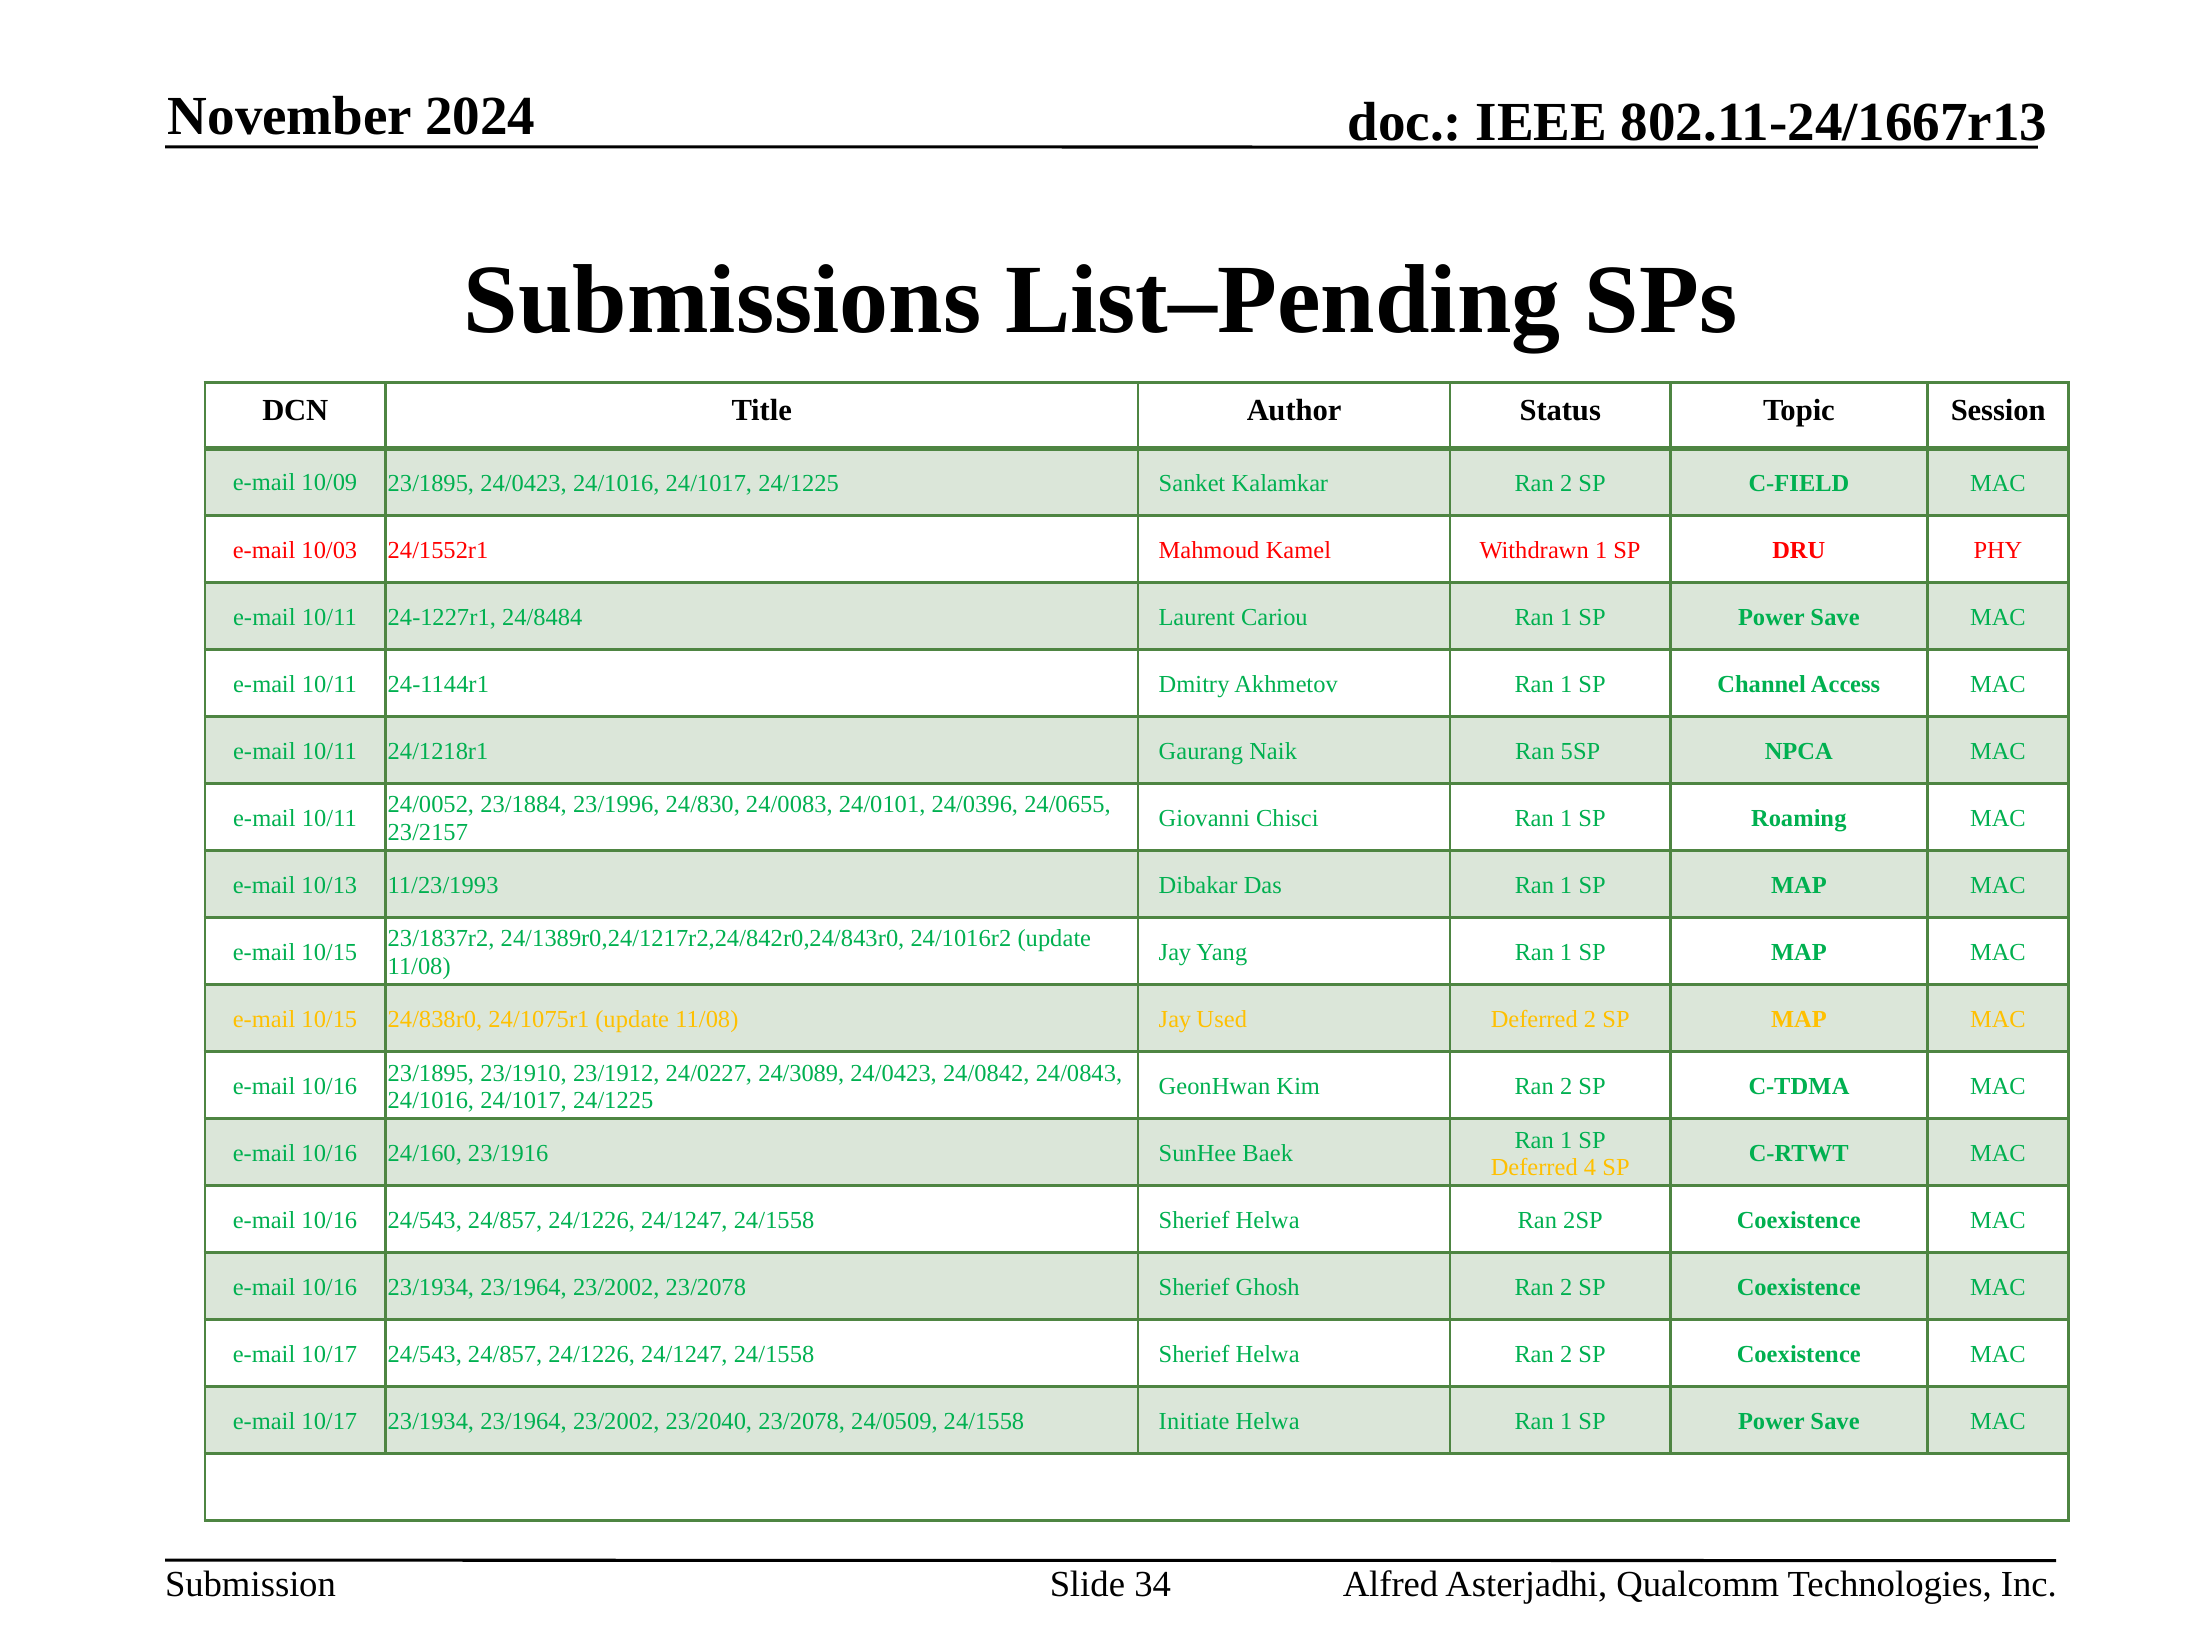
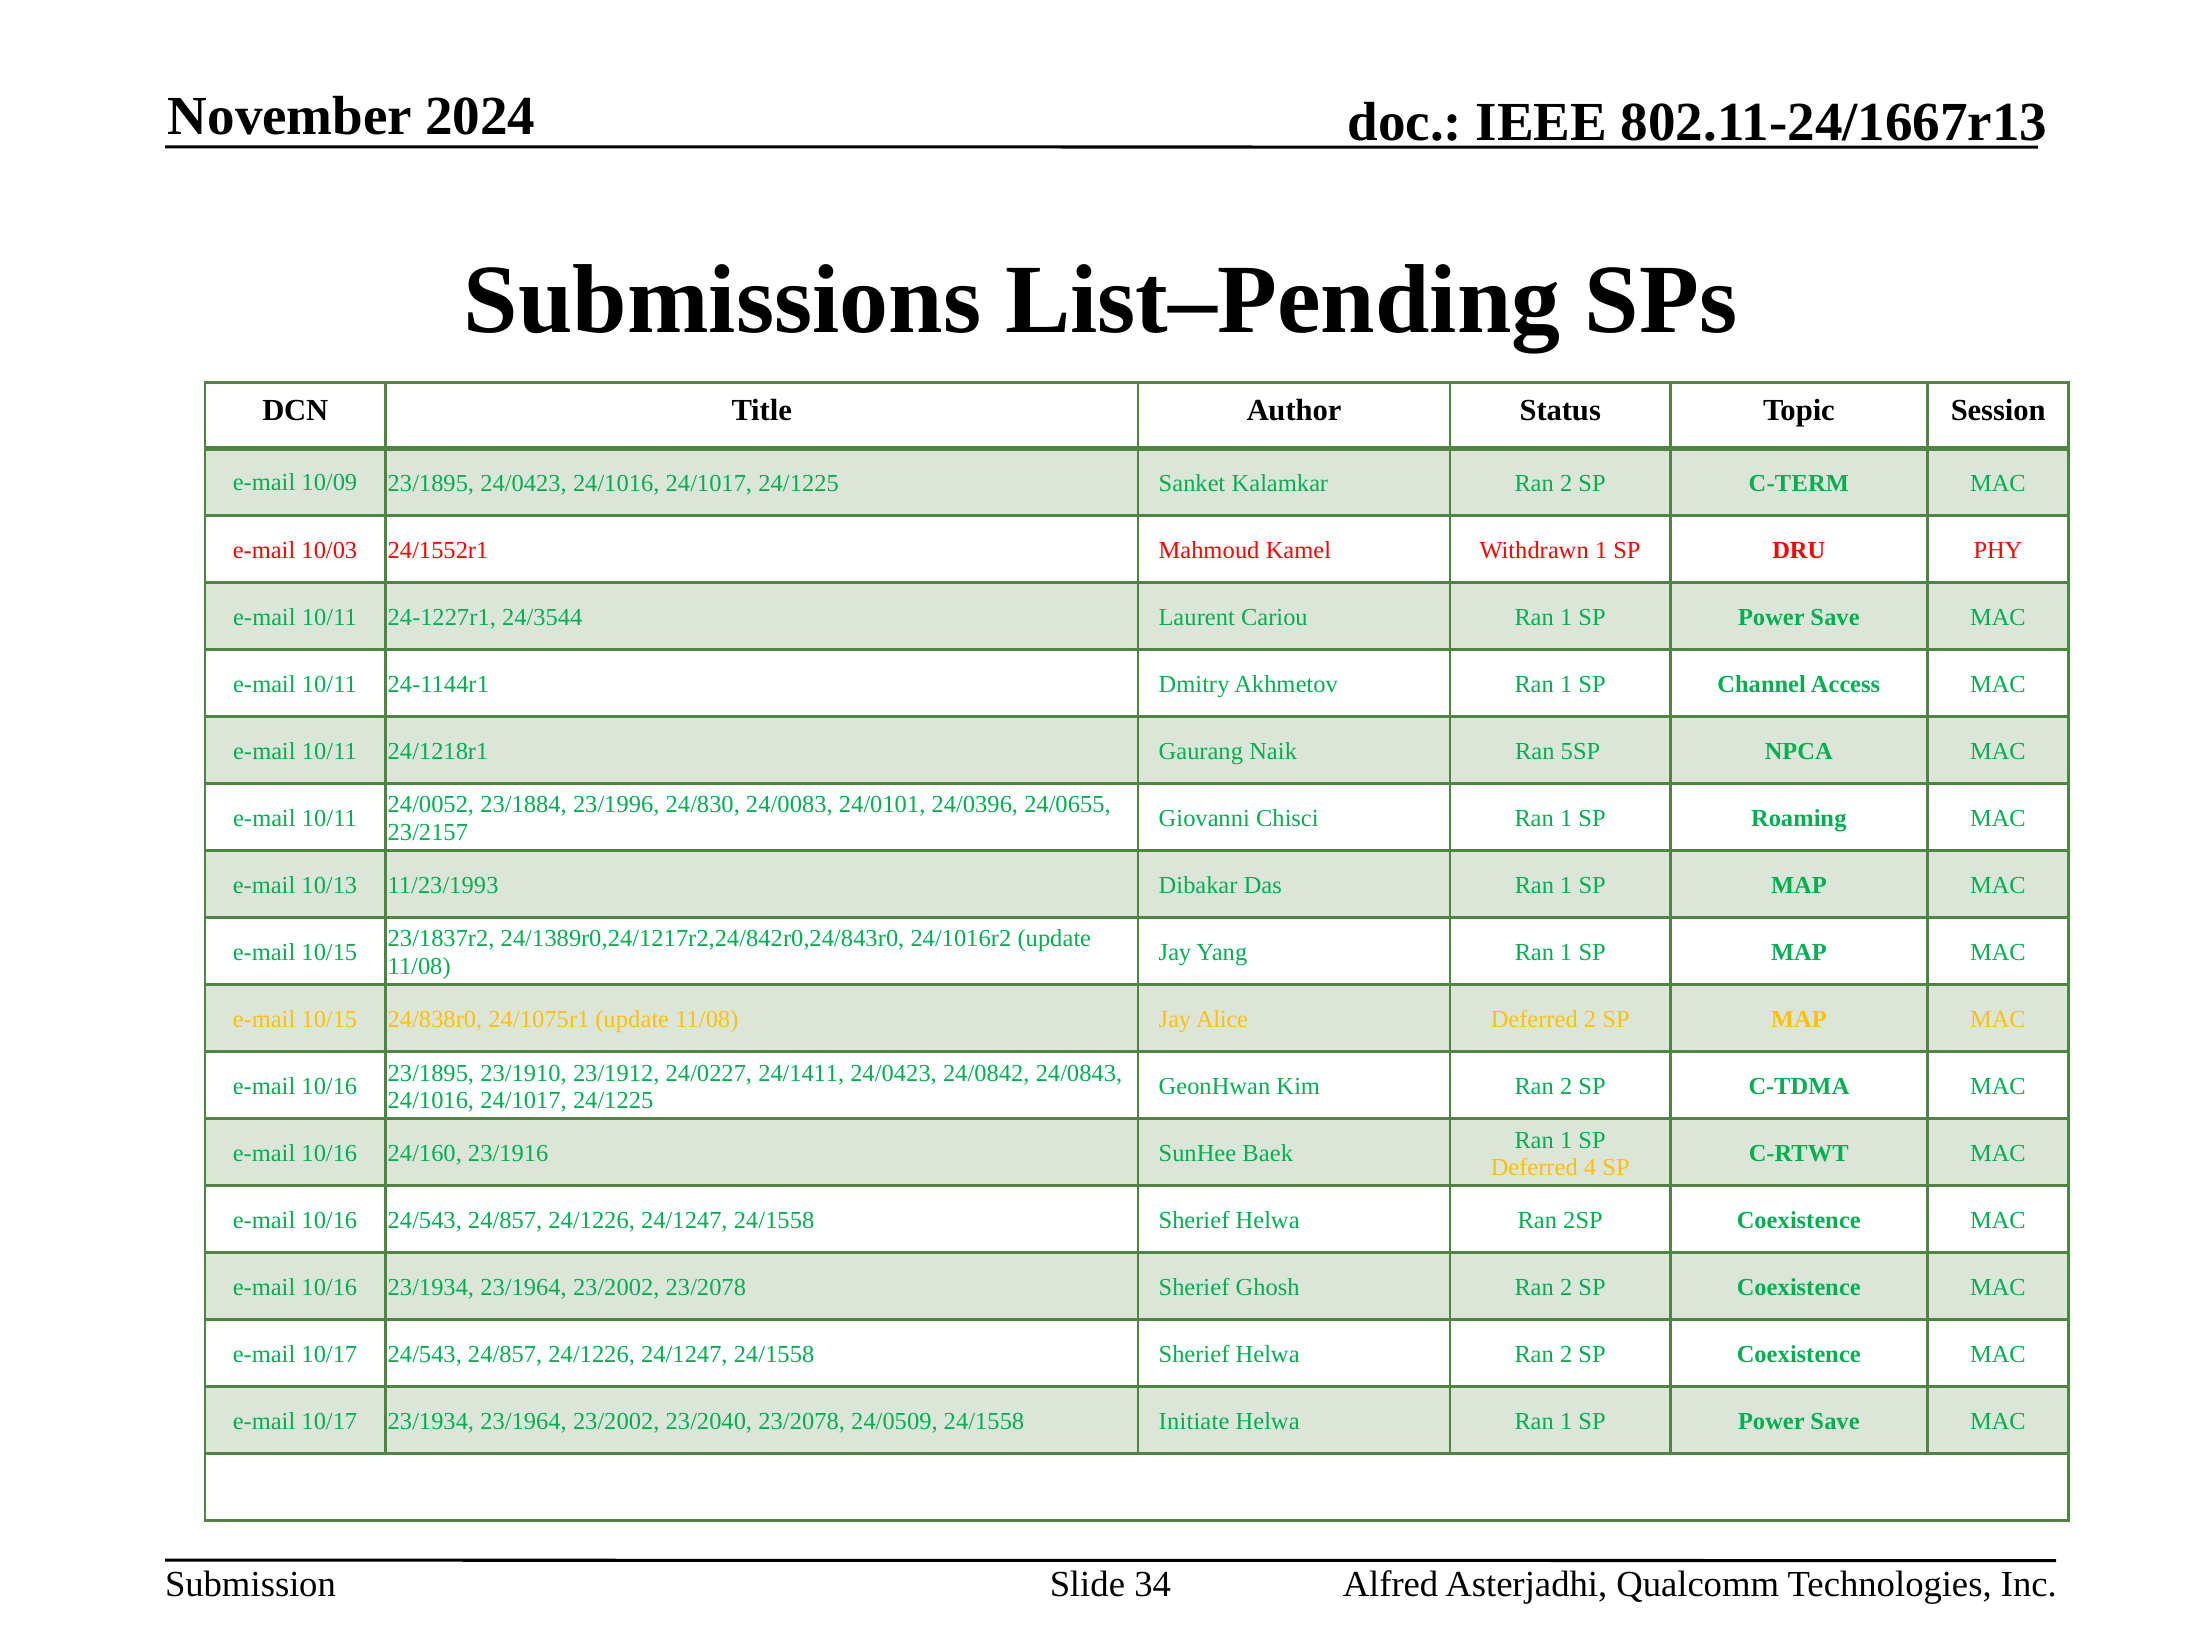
C-FIELD: C-FIELD -> C-TERM (1799, 483)
24/8484: 24/8484 -> 24/3544 (542, 617)
Used: Used -> Alice (1222, 1020)
24/3089: 24/3089 -> 24/1411 (801, 1073)
